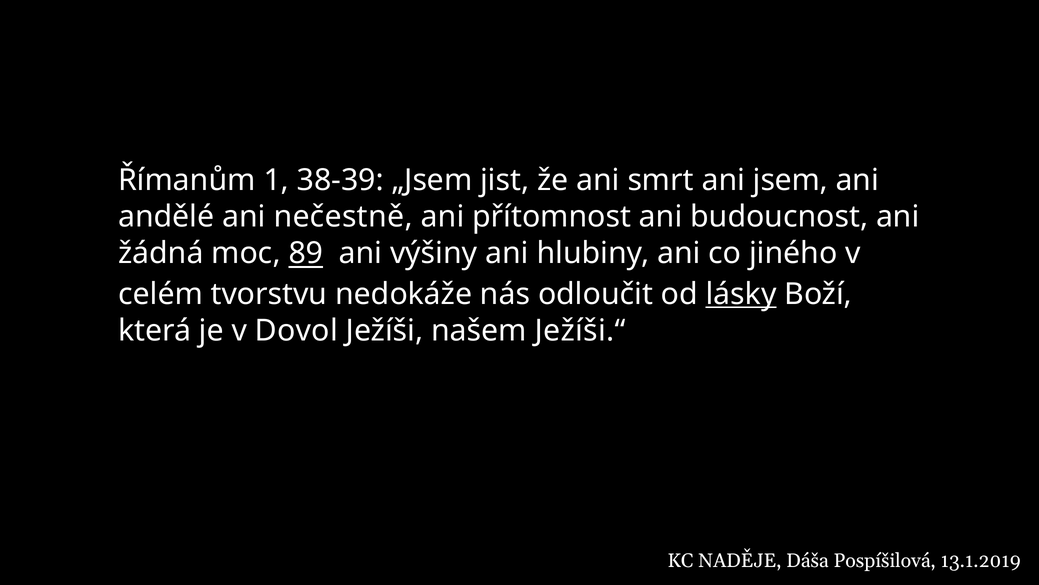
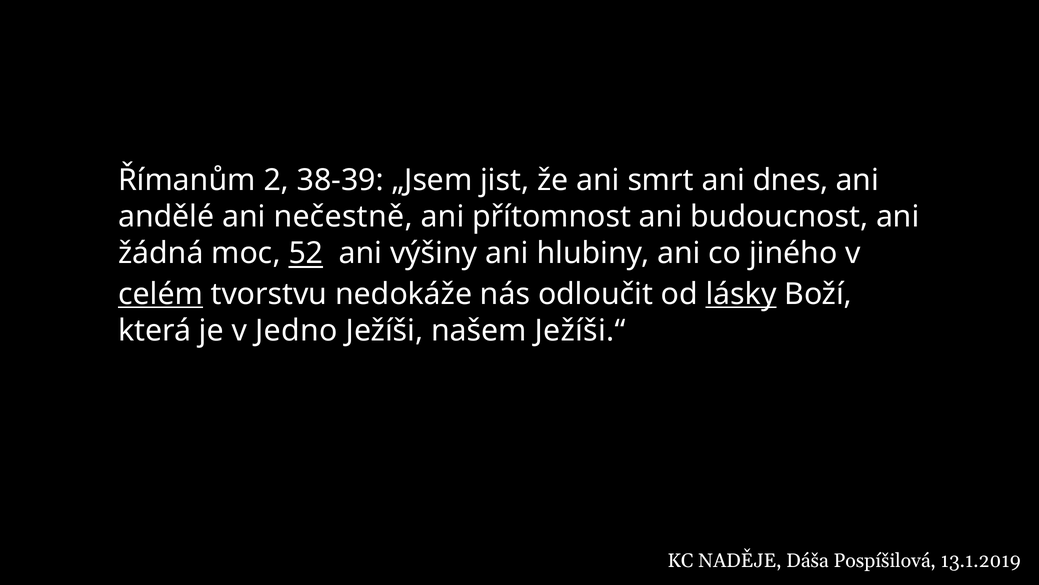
1: 1 -> 2 (276, 180)
jsem: jsem -> dnes (790, 180)
89: 89 -> 52 (306, 253)
celém underline: none -> present (161, 294)
Dovol: Dovol -> Jedno (296, 330)
